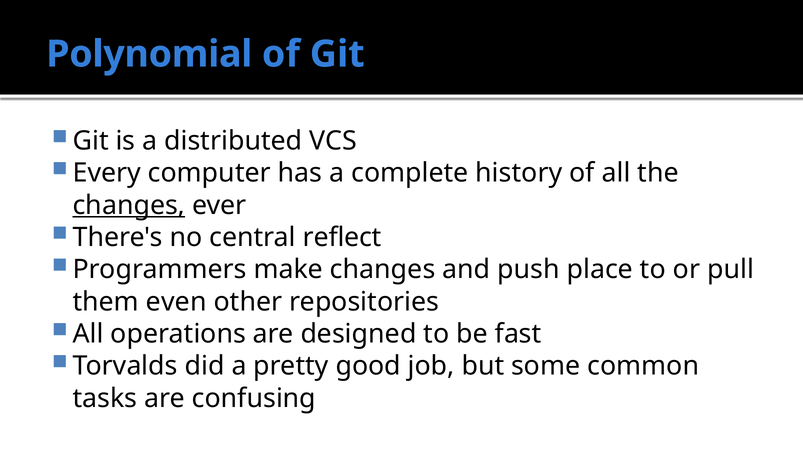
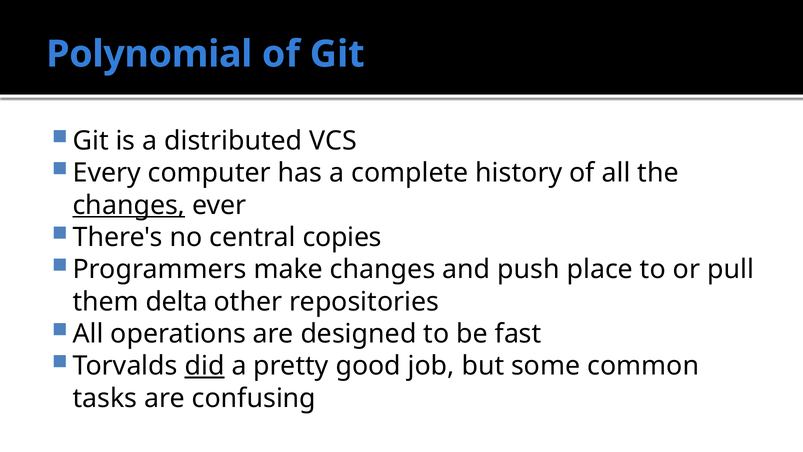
reflect: reflect -> copies (342, 237)
even: even -> delta (177, 302)
did underline: none -> present (205, 366)
